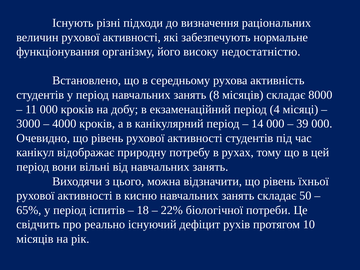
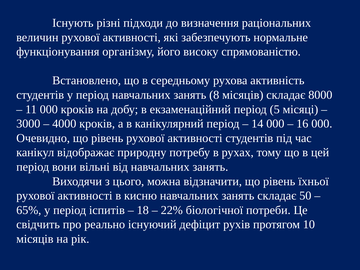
недостатністю: недостатністю -> спрямованістю (261, 52)
4: 4 -> 5 (275, 109)
39: 39 -> 16 (302, 124)
